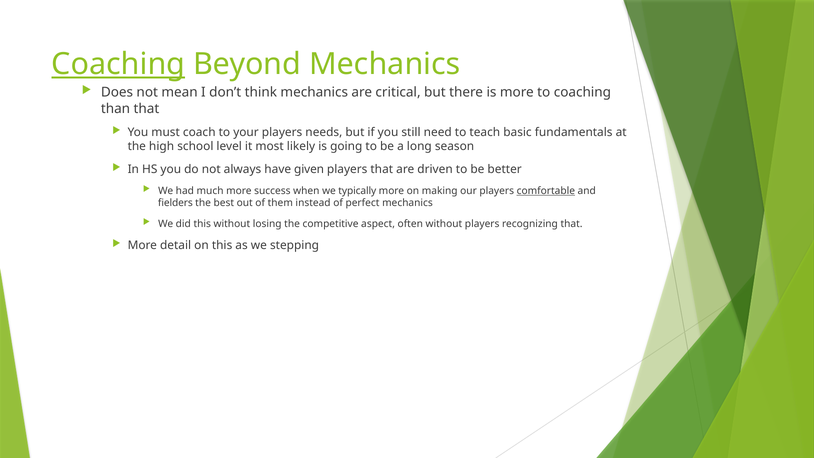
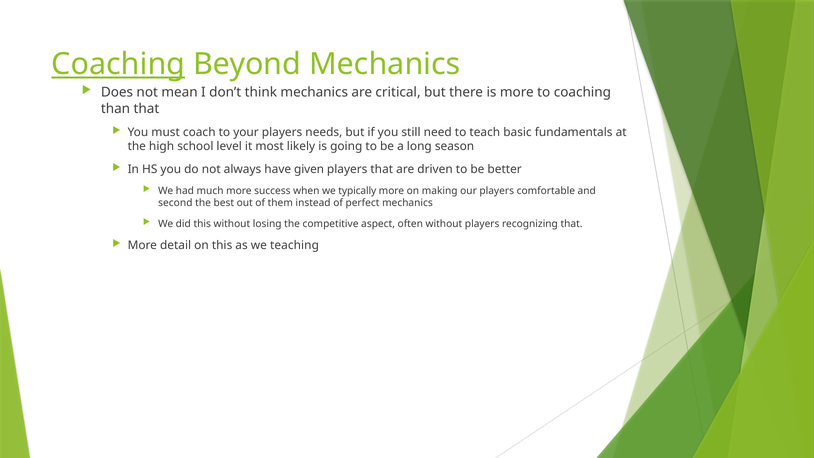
comfortable underline: present -> none (546, 191)
fielders: fielders -> second (175, 203)
stepping: stepping -> teaching (294, 245)
